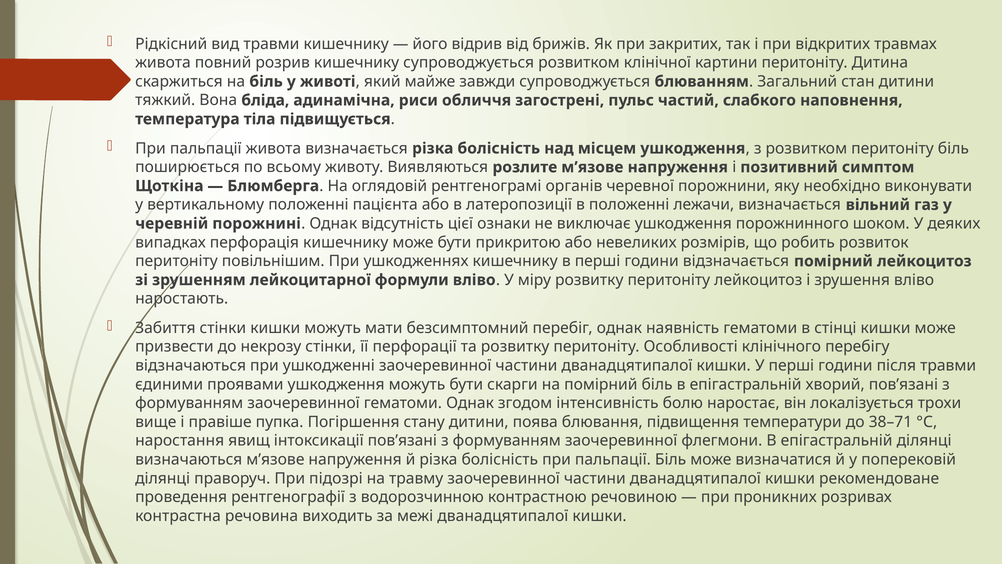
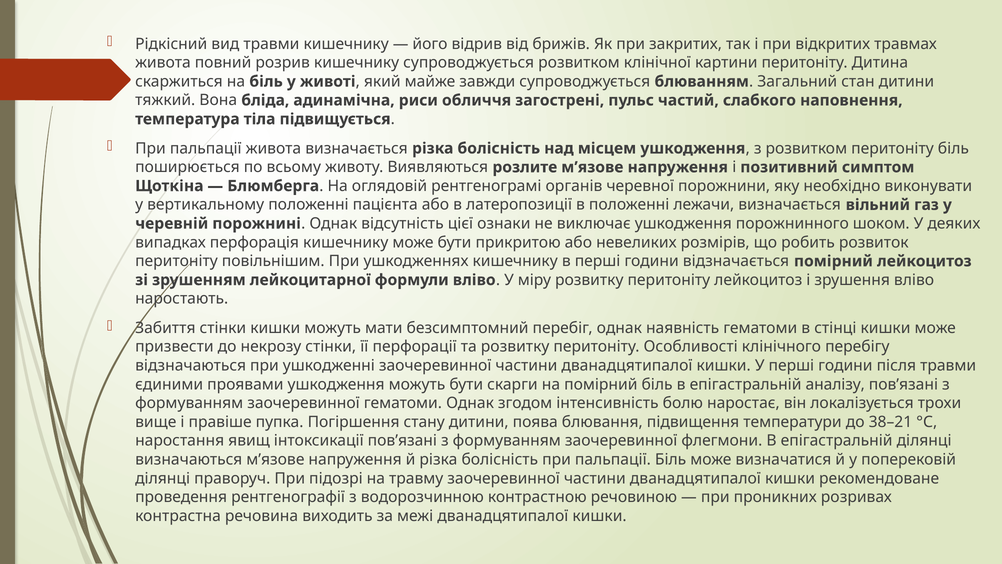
хворий: хворий -> аналізу (835, 384)
38–71: 38–71 -> 38–21 (890, 422)
